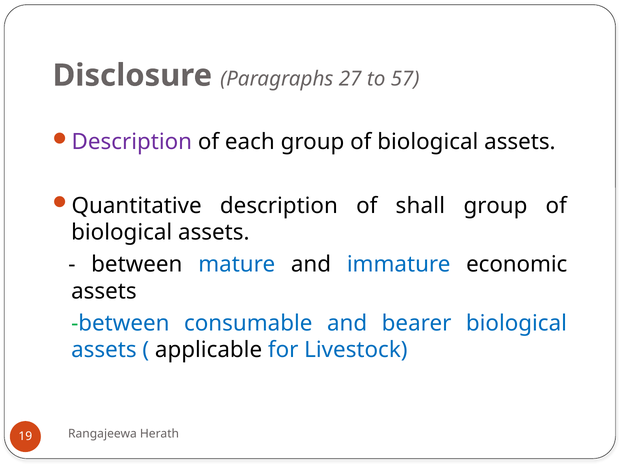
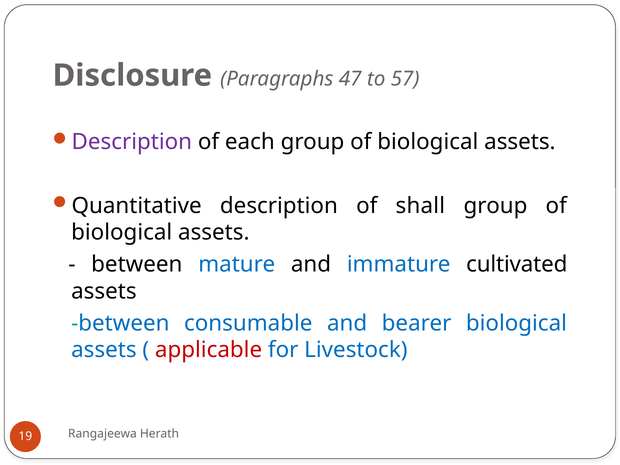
27: 27 -> 47 (350, 79)
economic: economic -> cultivated (517, 264)
applicable colour: black -> red (209, 350)
